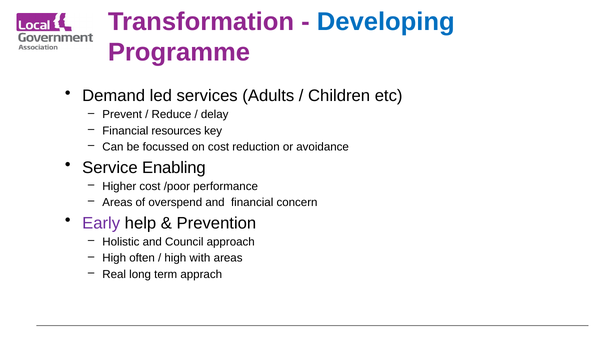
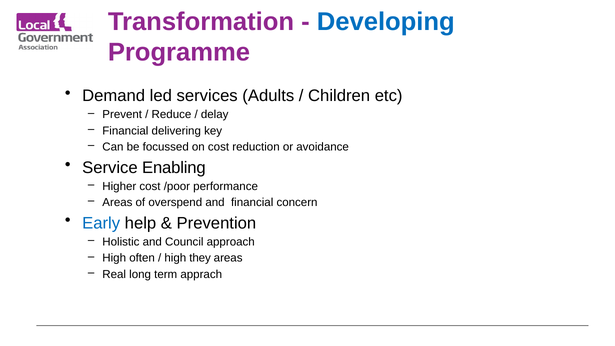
resources: resources -> delivering (176, 131)
Early colour: purple -> blue (101, 223)
with: with -> they (200, 258)
